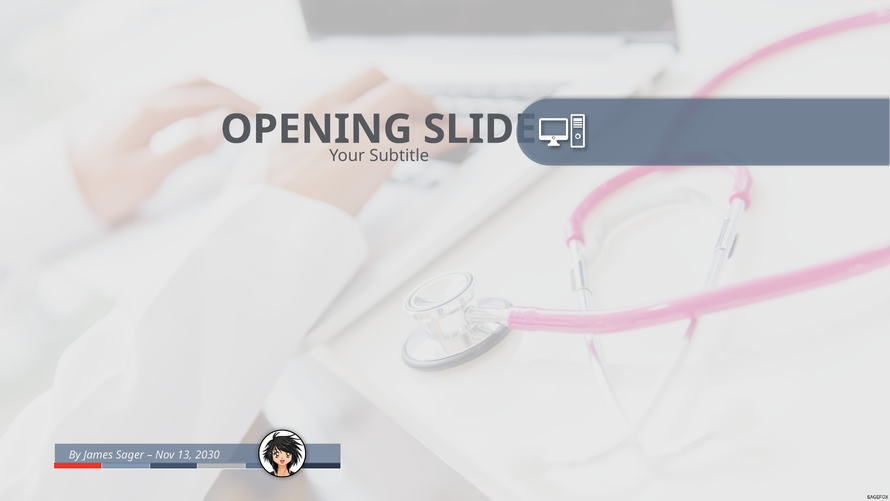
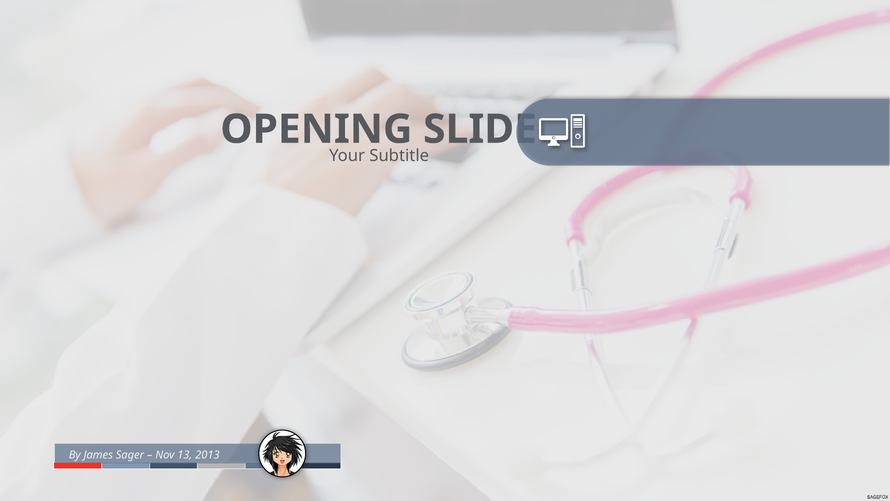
2030: 2030 -> 2013 (207, 455)
